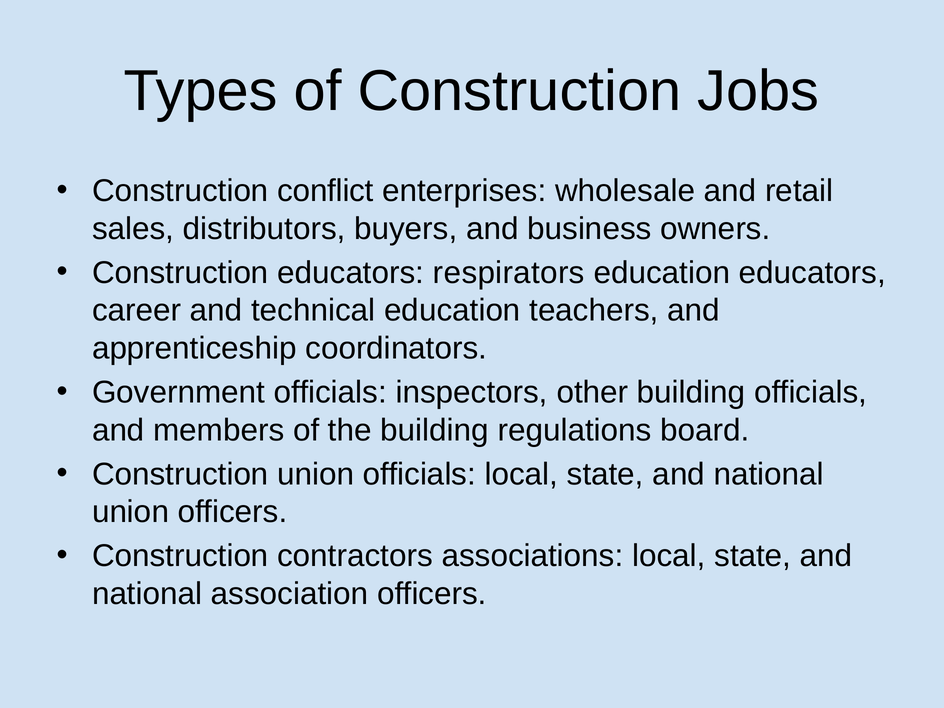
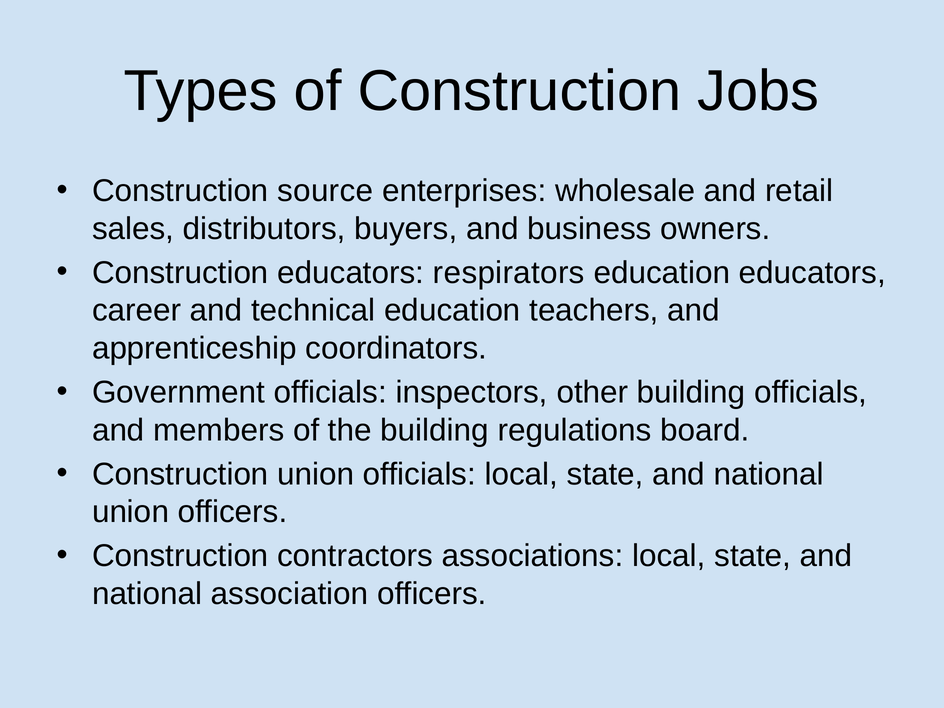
conflict: conflict -> source (325, 191)
